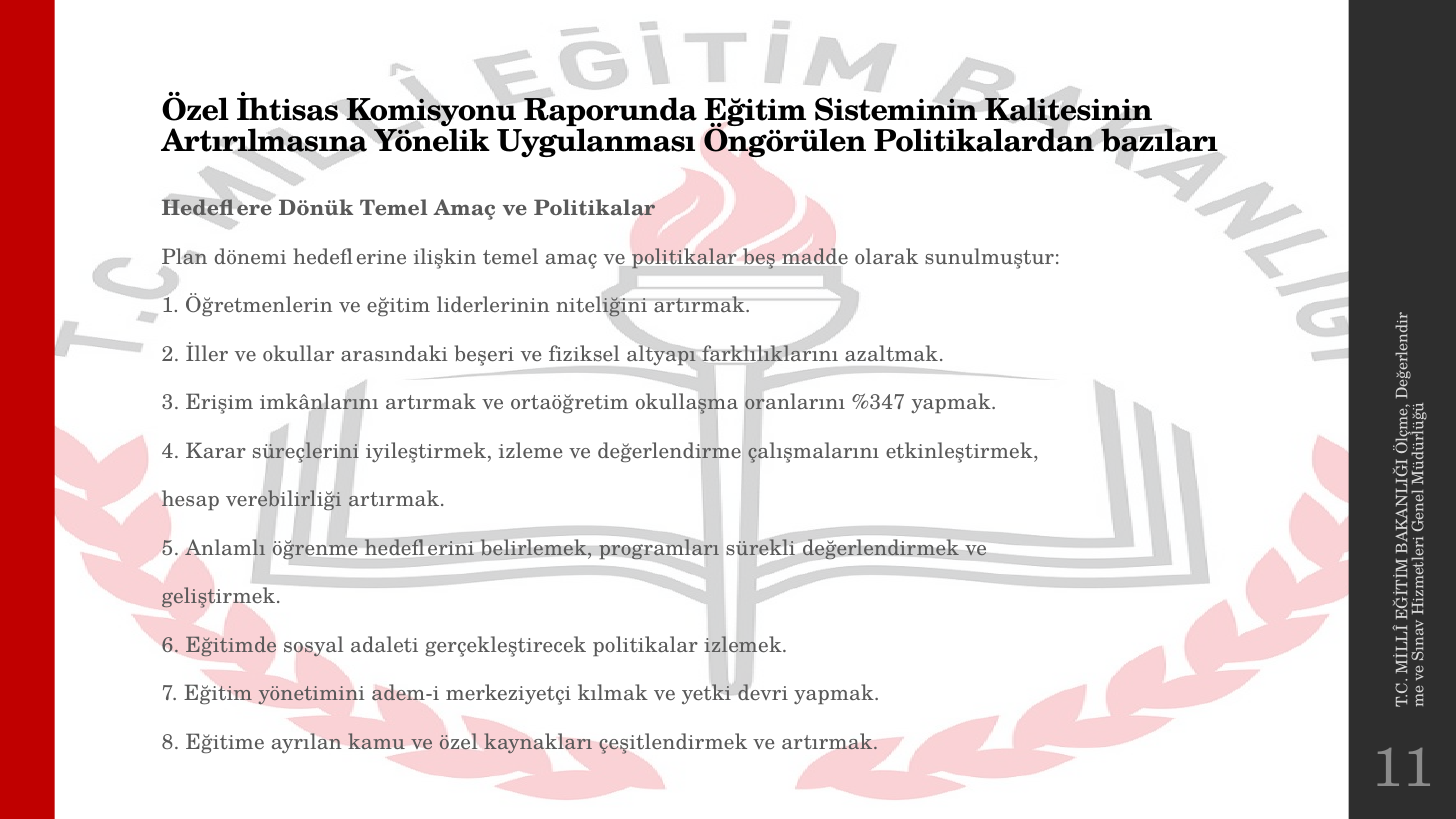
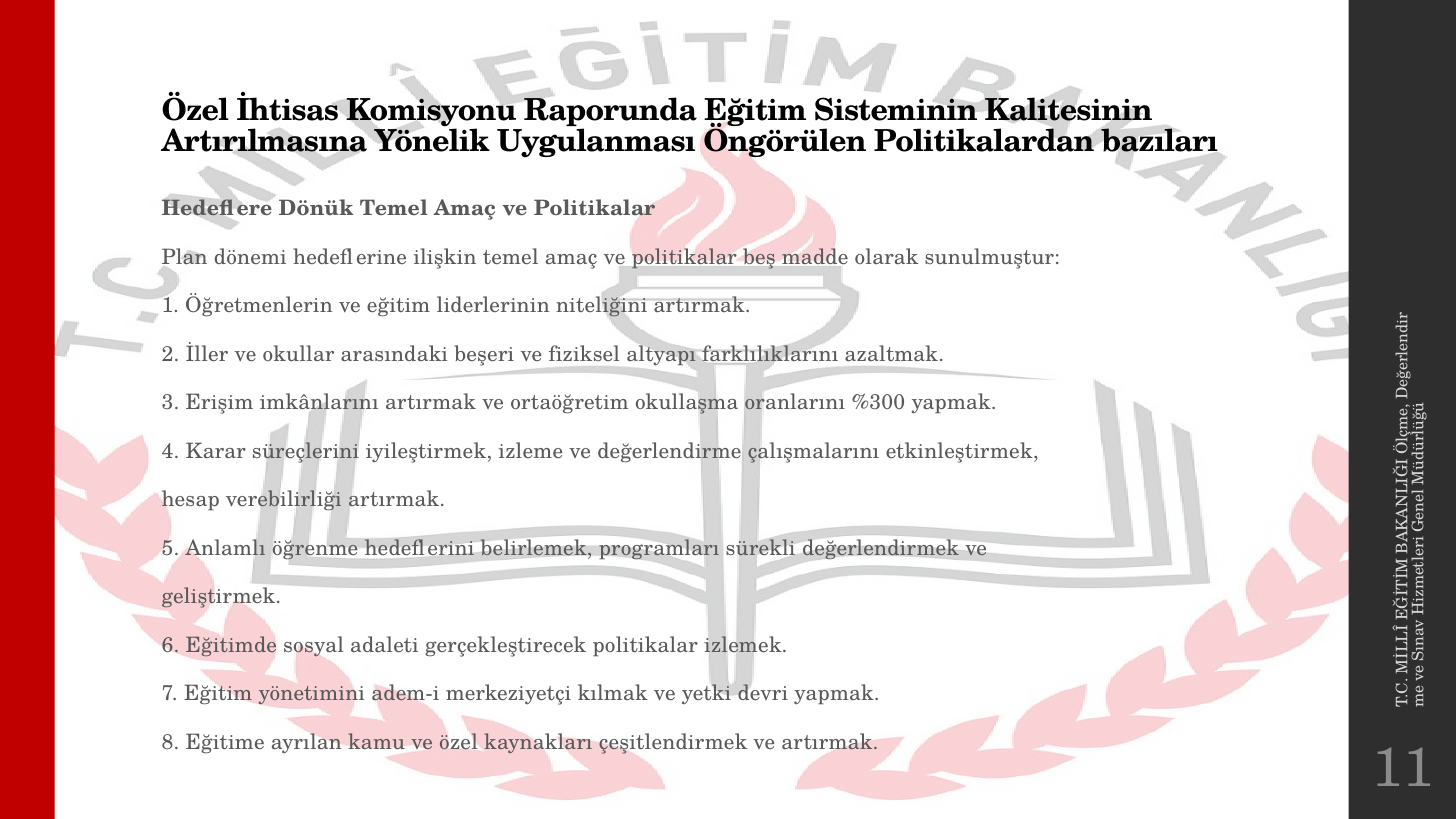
%347: %347 -> %300 (878, 403)
